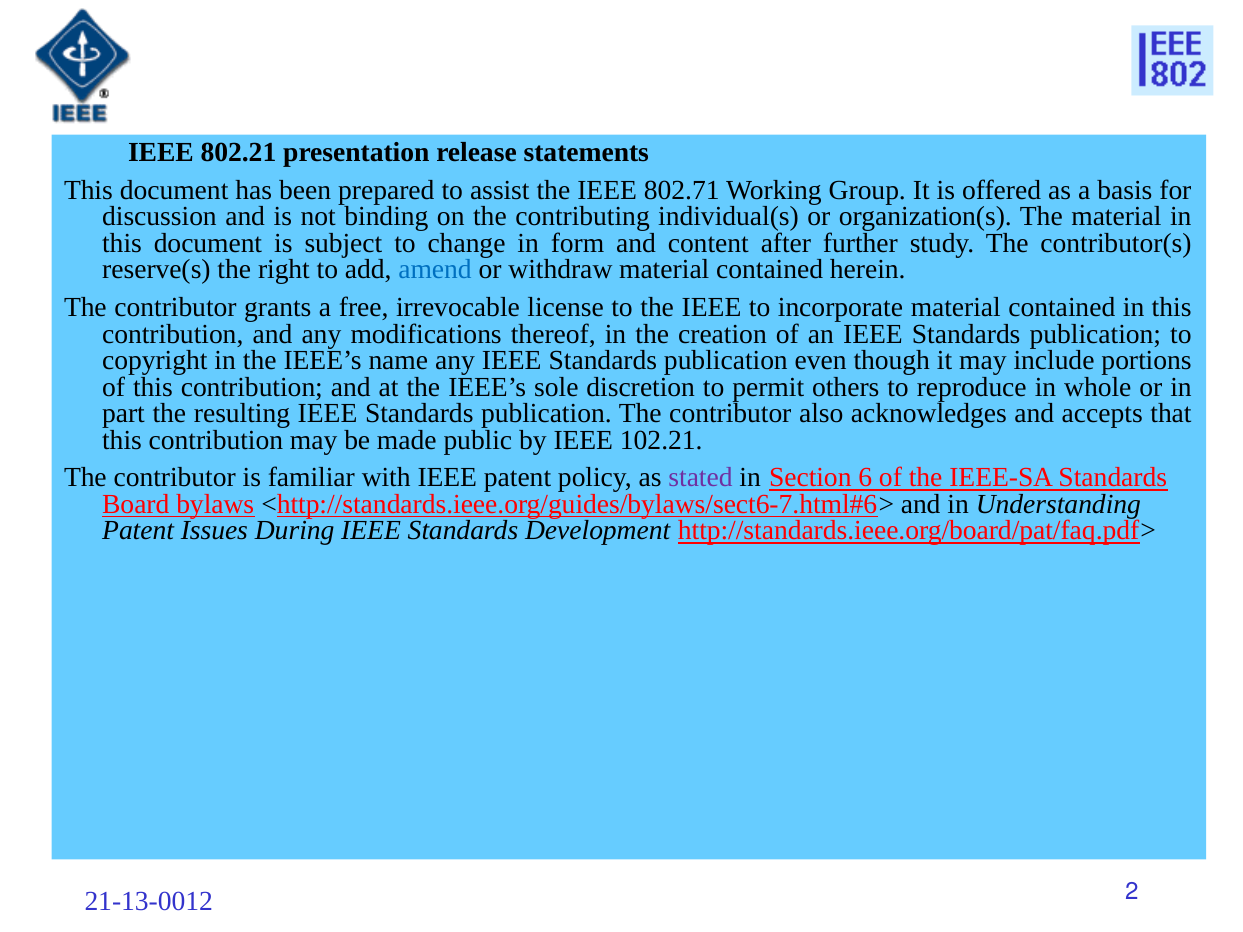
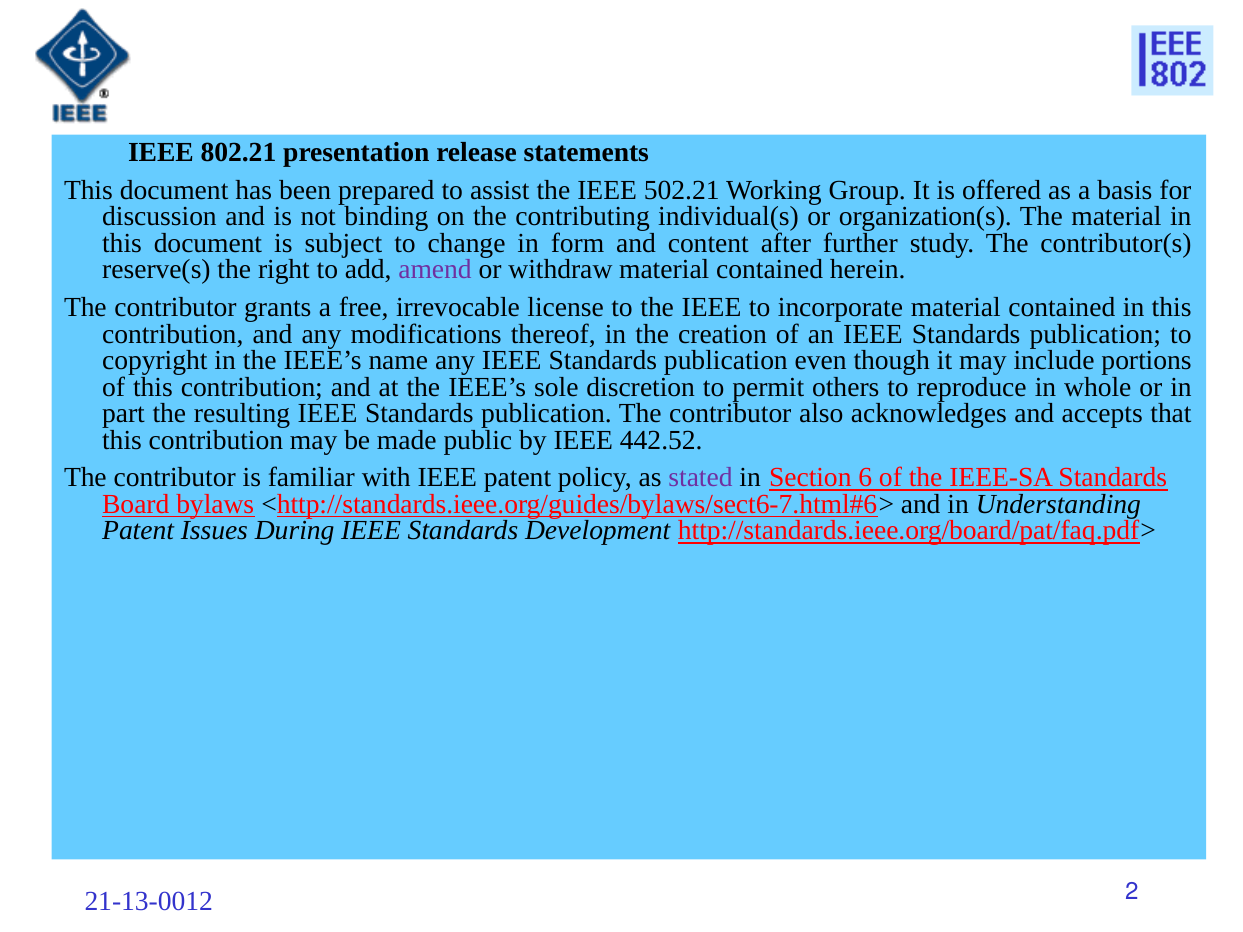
802.71: 802.71 -> 502.21 (682, 190)
amend colour: blue -> purple (435, 270)
102.21: 102.21 -> 442.52 (661, 440)
